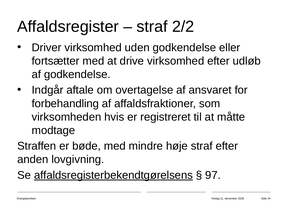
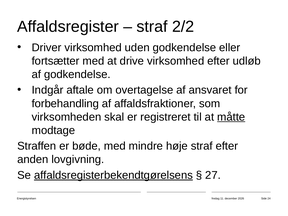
hvis: hvis -> skal (114, 117)
måtte underline: none -> present (231, 117)
97: 97 -> 27 (213, 175)
